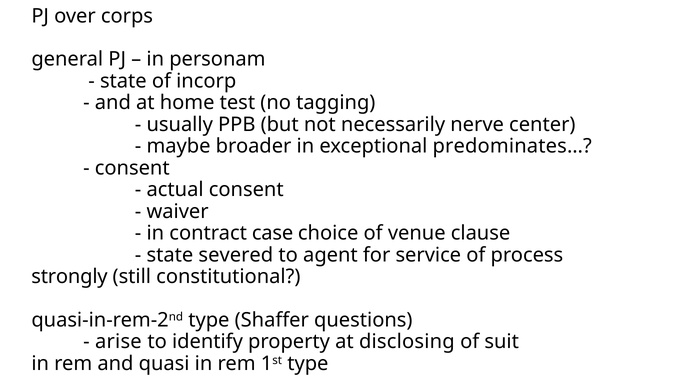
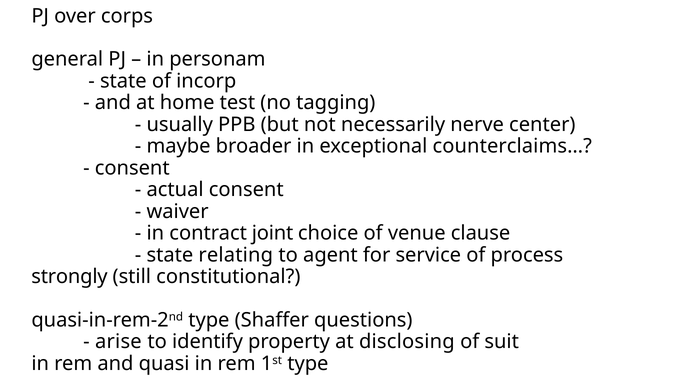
predominates…: predominates… -> counterclaims… (512, 146)
case: case -> joint (273, 233)
severed: severed -> relating (236, 255)
